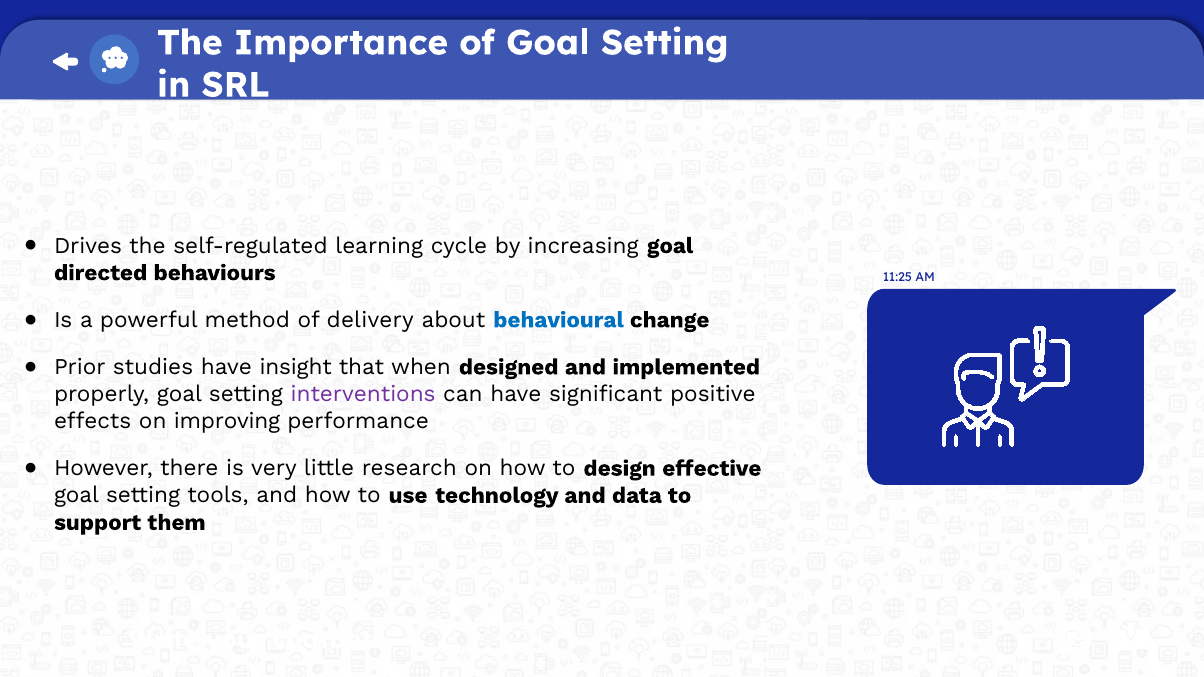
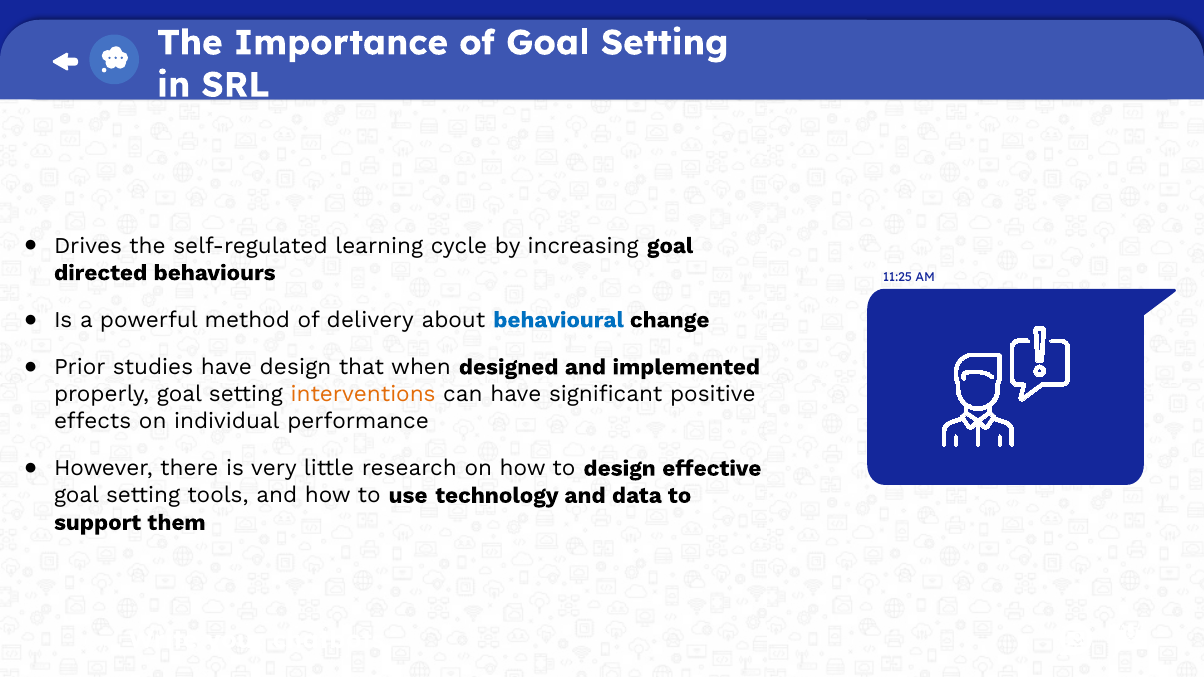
have insight: insight -> design (296, 367)
interventions colour: purple -> orange (363, 394)
improving: improving -> individual (227, 421)
